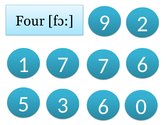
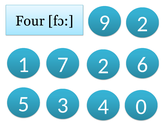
7 7: 7 -> 2 (103, 66)
3 6: 6 -> 4 (103, 106)
